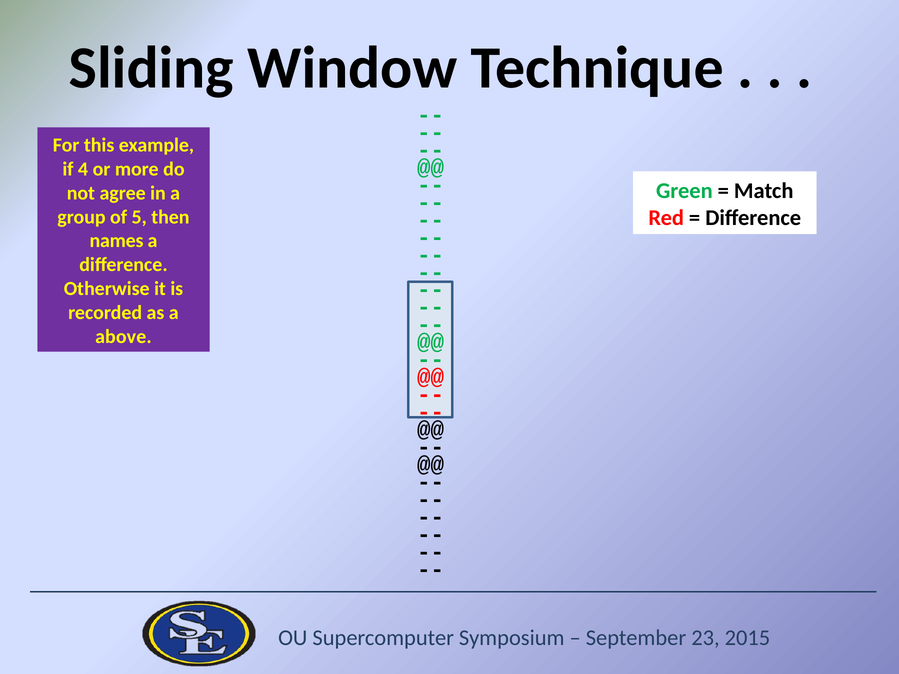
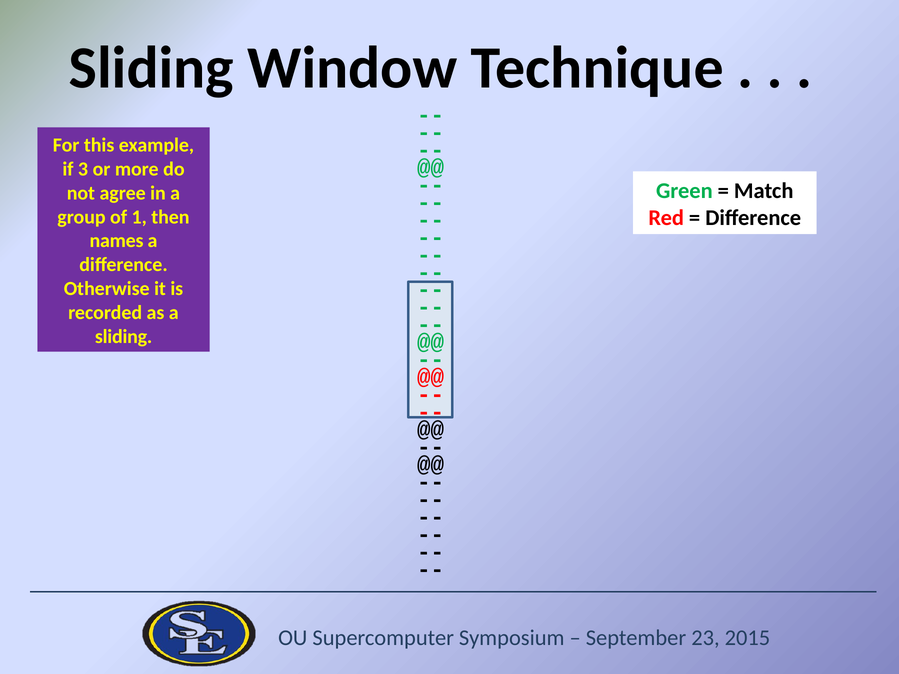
4: 4 -> 3 (83, 169)
5: 5 -> 1 (139, 217)
above: above -> sliding (124, 337)
